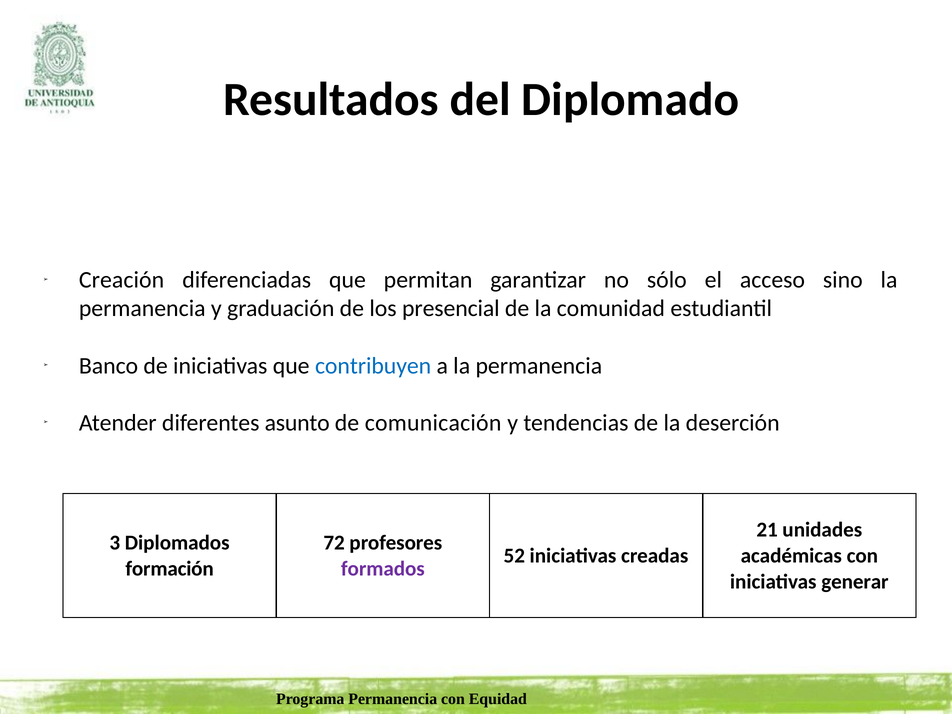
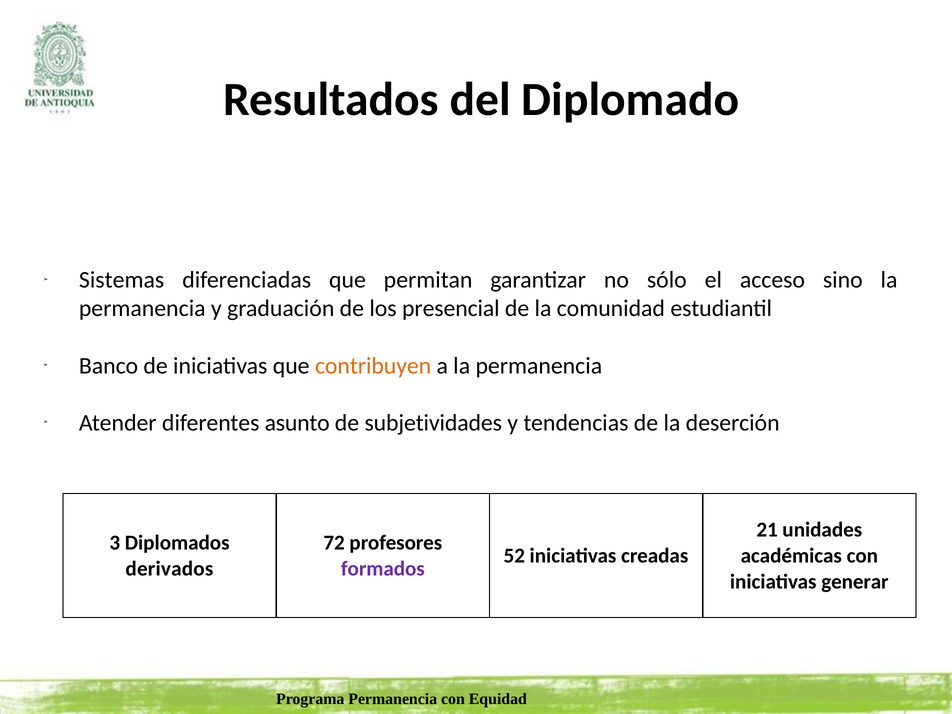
Creación: Creación -> Sistemas (122, 280)
contribuyen colour: blue -> orange (373, 366)
comunicación: comunicación -> subjetividades (433, 423)
formación: formación -> derivados (169, 569)
